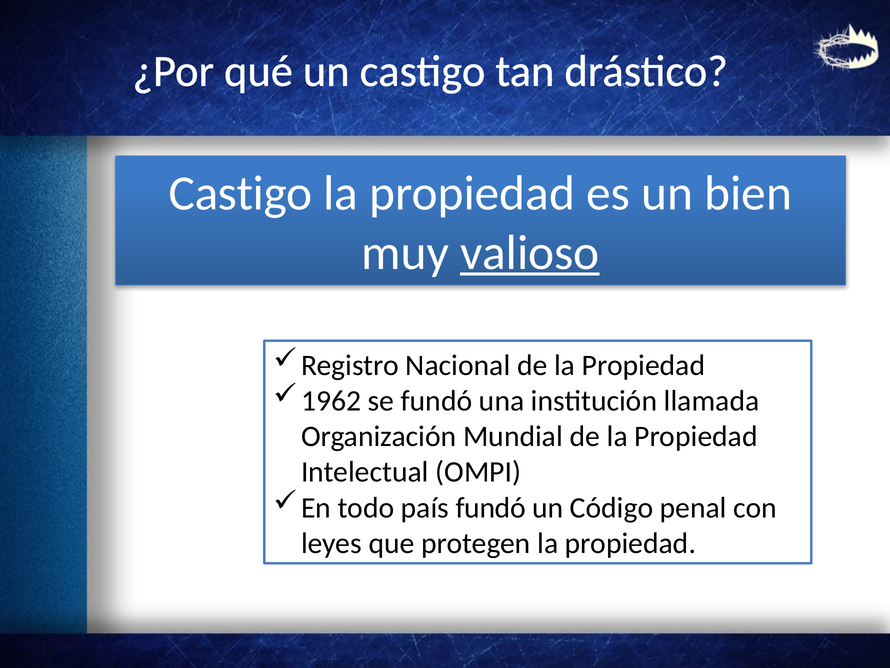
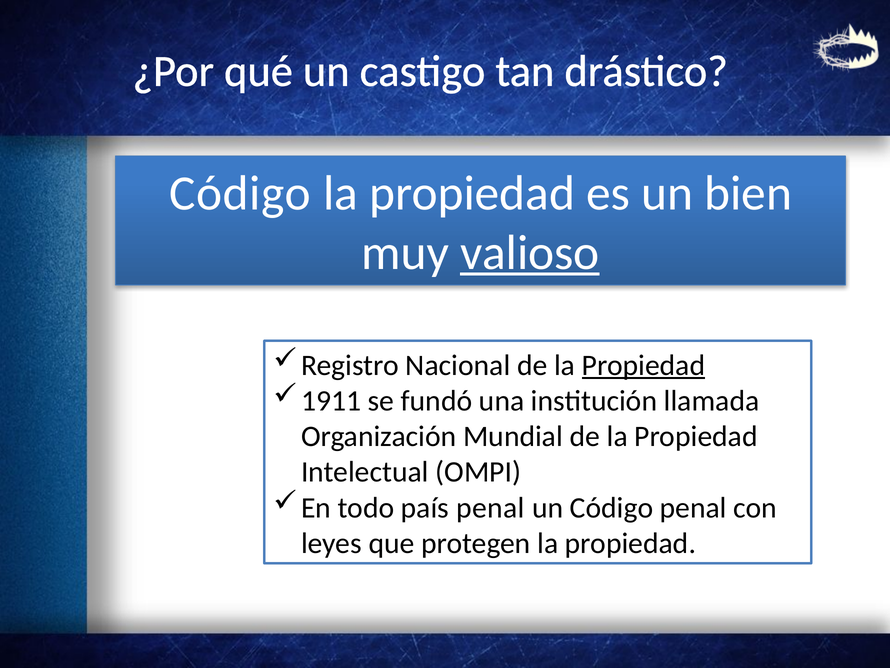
Castigo: Castigo -> Código (240, 193)
Propiedad underline: none -> present (644, 365)
1962: 1962 -> 1911 (331, 401)
país fundó: fundó -> penal (490, 507)
